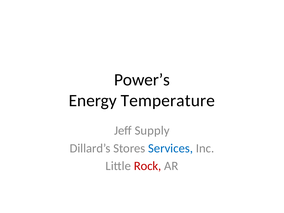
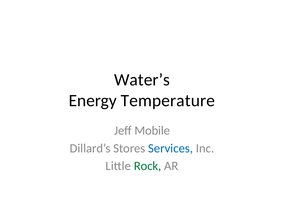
Power’s: Power’s -> Water’s (142, 80)
Supply: Supply -> Mobile (152, 131)
Rock colour: red -> green (148, 166)
